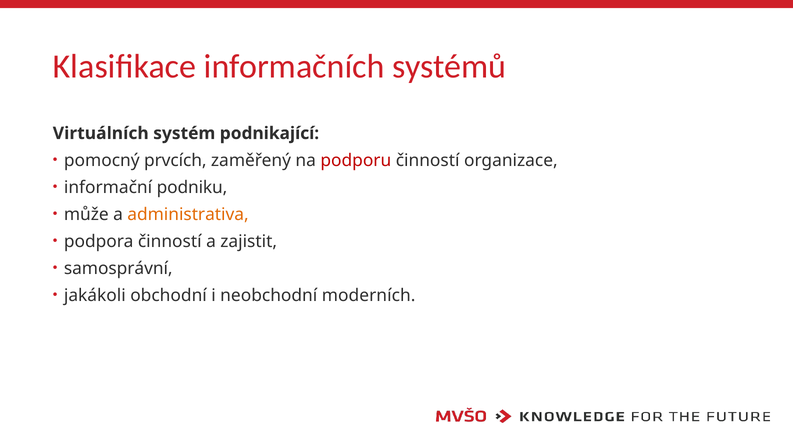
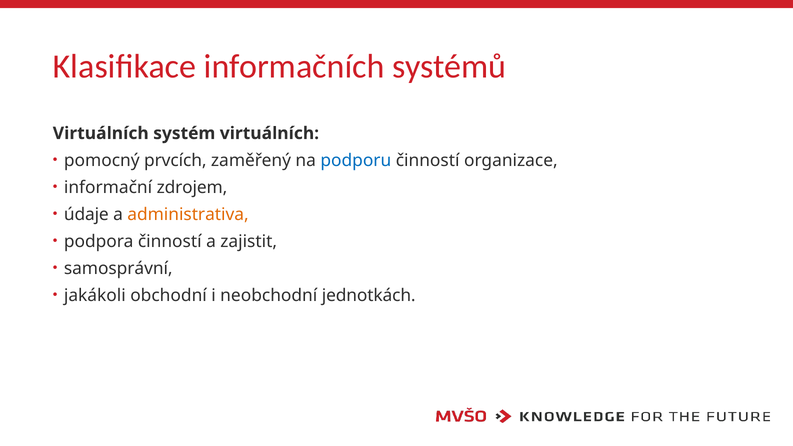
systém podnikající: podnikající -> virtuálních (269, 133)
podporu colour: red -> blue (356, 160)
podniku: podniku -> zdrojem (192, 187)
může: může -> údaje (86, 214)
moderních: moderních -> jednotkách (369, 295)
